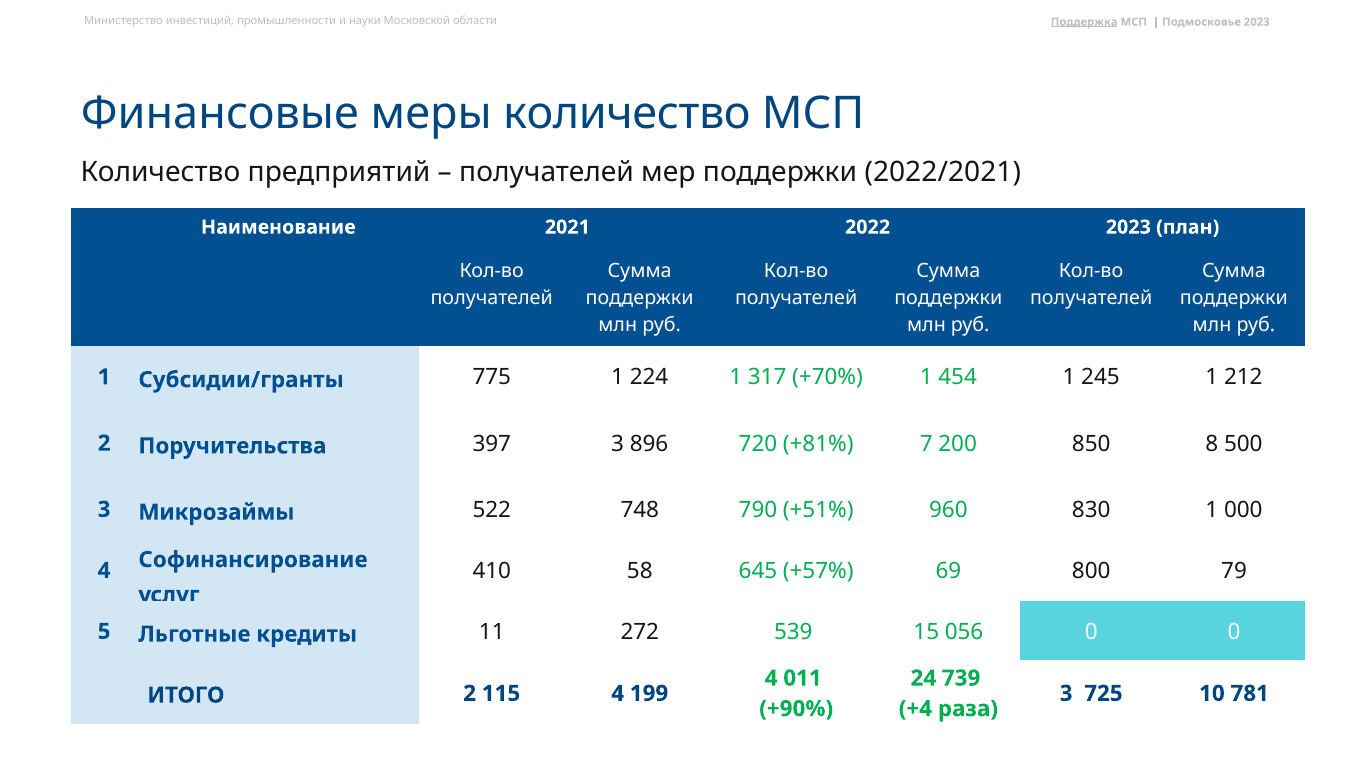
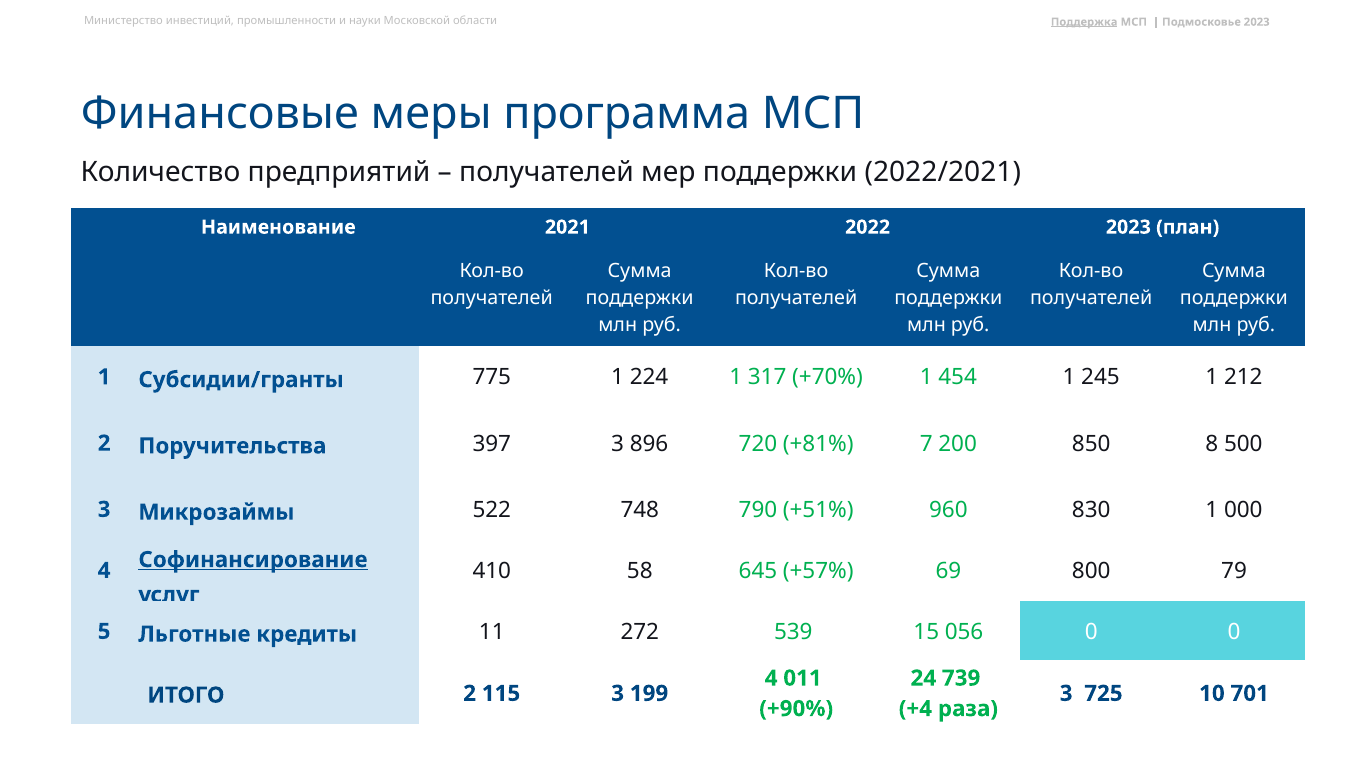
меры количество: количество -> программа (627, 114)
Софинансирование underline: none -> present (253, 560)
781: 781 -> 701 (1250, 693)
115 4: 4 -> 3 (618, 693)
